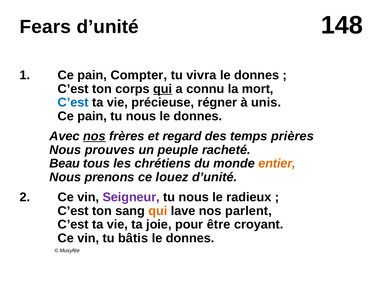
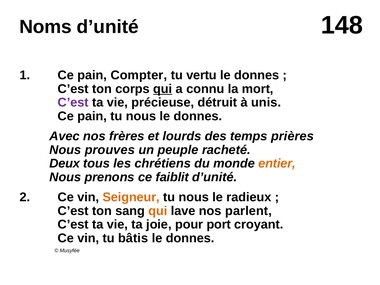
Fears: Fears -> Noms (46, 27)
vivra: vivra -> vertu (201, 75)
C’est colour: blue -> purple (73, 103)
régner: régner -> détruit (217, 103)
nos underline: present -> none (94, 136)
regard: regard -> lourds (182, 136)
Beau: Beau -> Deux (65, 164)
louez: louez -> faiblit (172, 177)
Seigneur colour: purple -> orange (131, 197)
être: être -> port (219, 225)
